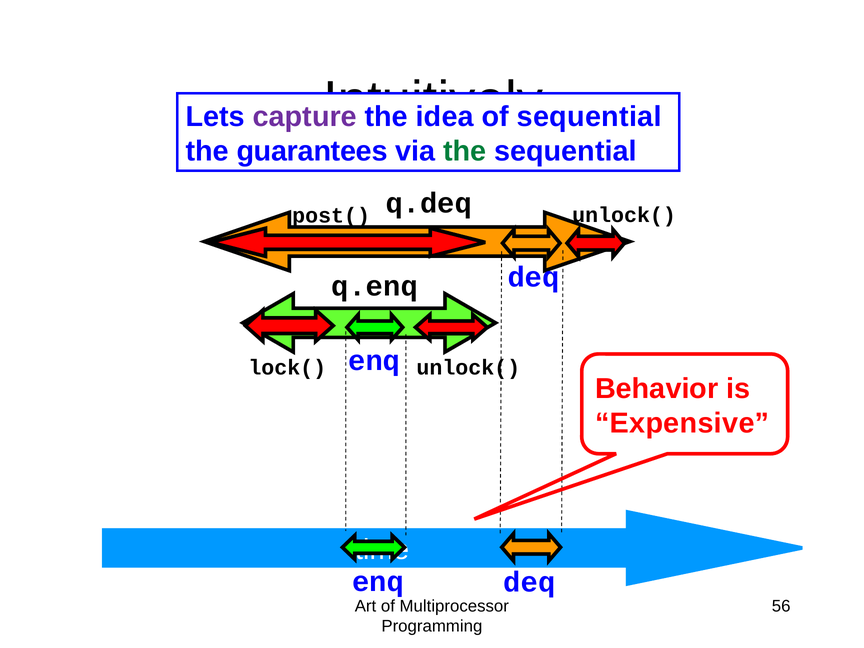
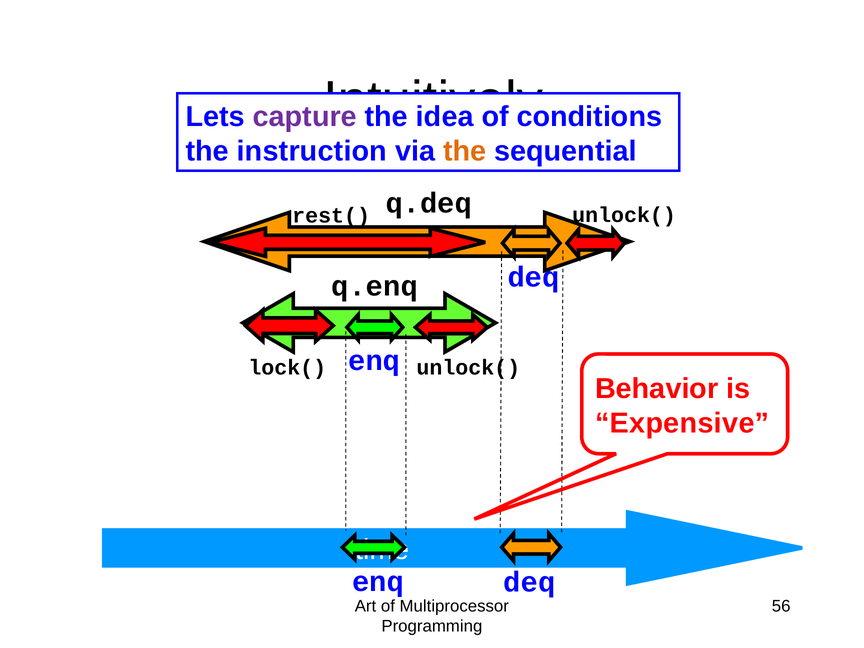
sequential: sequential -> conditions (589, 117)
guarantees: guarantees -> instruction (312, 151)
the colour: green -> orange (465, 151)
post(: post( -> rest( (331, 216)
